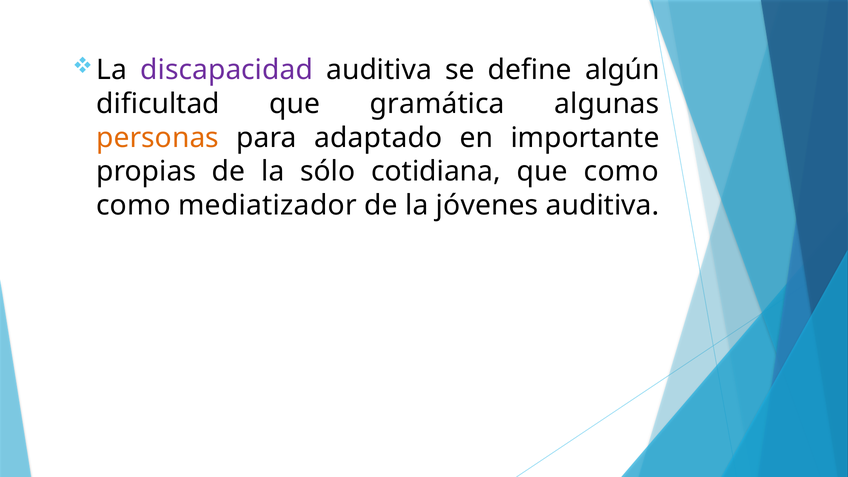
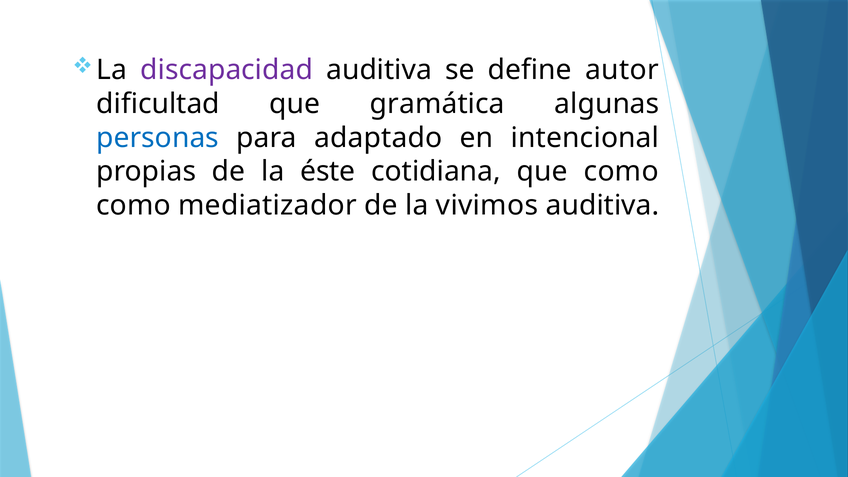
algún: algún -> autor (622, 70)
personas colour: orange -> blue (158, 138)
importante: importante -> intencional (585, 138)
sólo: sólo -> éste (328, 172)
jóvenes: jóvenes -> vivimos (487, 206)
